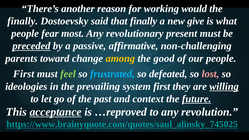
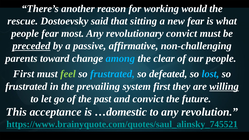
finally: finally -> rescue (23, 21)
that finally: finally -> sitting (144, 21)
new give: give -> fear (196, 21)
revolutionary present: present -> convict (182, 34)
among colour: yellow -> light blue (120, 58)
good: good -> clear (164, 58)
lost colour: pink -> light blue (210, 74)
ideologies: ideologies -> frustrated (26, 86)
and context: context -> convict (148, 99)
future underline: present -> none (197, 99)
acceptance underline: present -> none (56, 112)
…reproved: …reproved -> …domestic (121, 112)
https://www.brainyquote.com/quotes/saul_alinsky_745025: https://www.brainyquote.com/quotes/saul_alinsky_745025 -> https://www.brainyquote.com/quotes/saul_alinsky_745521 (122, 124)
